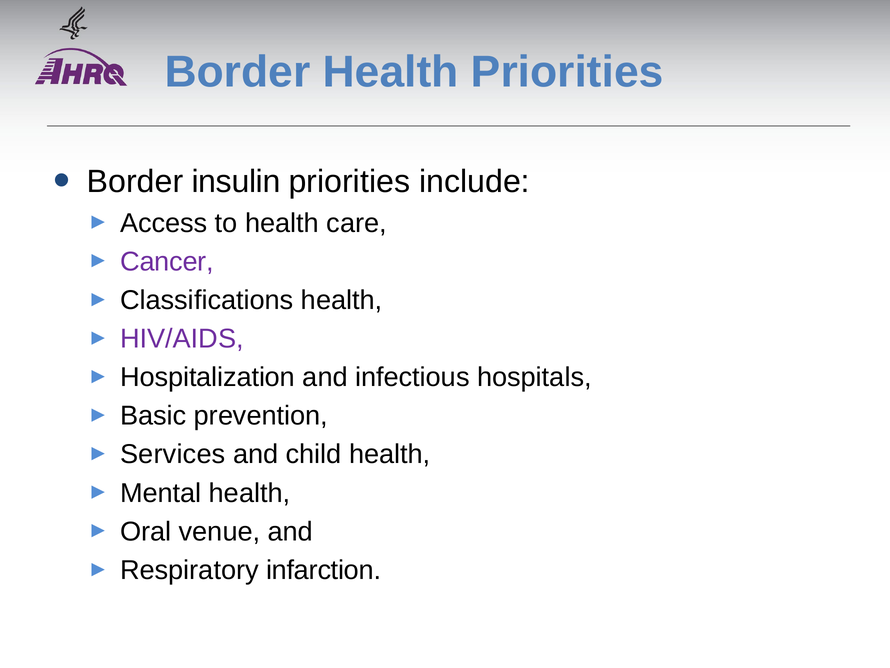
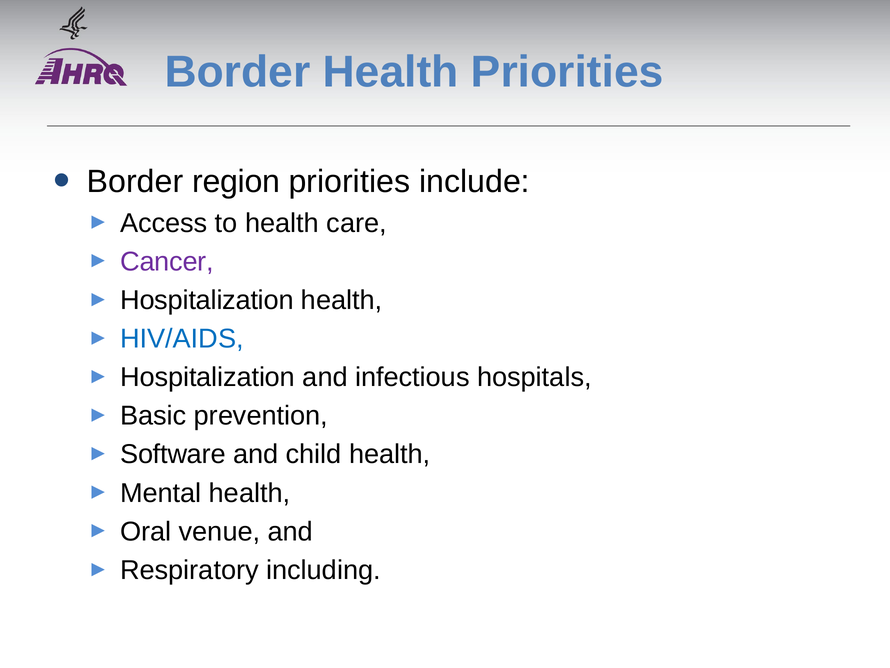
insulin: insulin -> region (236, 182)
Classifications: Classifications -> Hospitalization (207, 300)
HIV/AIDS colour: purple -> blue (182, 339)
Services: Services -> Software (173, 454)
infarction: infarction -> including (324, 570)
